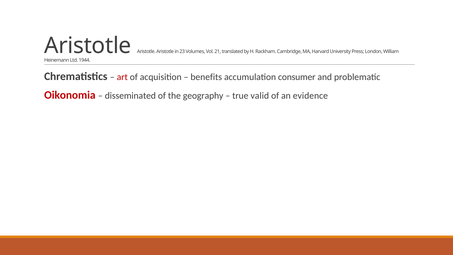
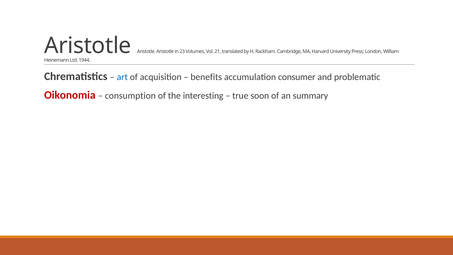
art colour: red -> blue (122, 77)
disseminated: disseminated -> consumption (130, 96)
geography: geography -> interesting (203, 96)
valid: valid -> soon (260, 96)
evidence: evidence -> summary (310, 96)
